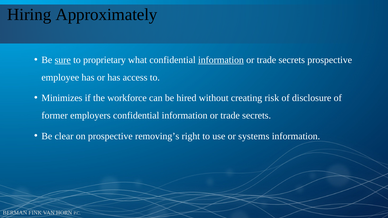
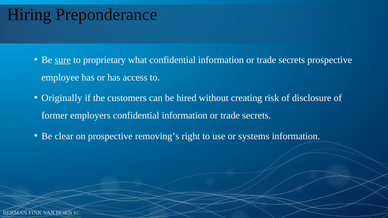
Approximately: Approximately -> Preponderance (106, 15)
information underline: present -> none (221, 60)
Minimizes: Minimizes -> Originally (62, 98)
workforce: workforce -> customers (127, 98)
